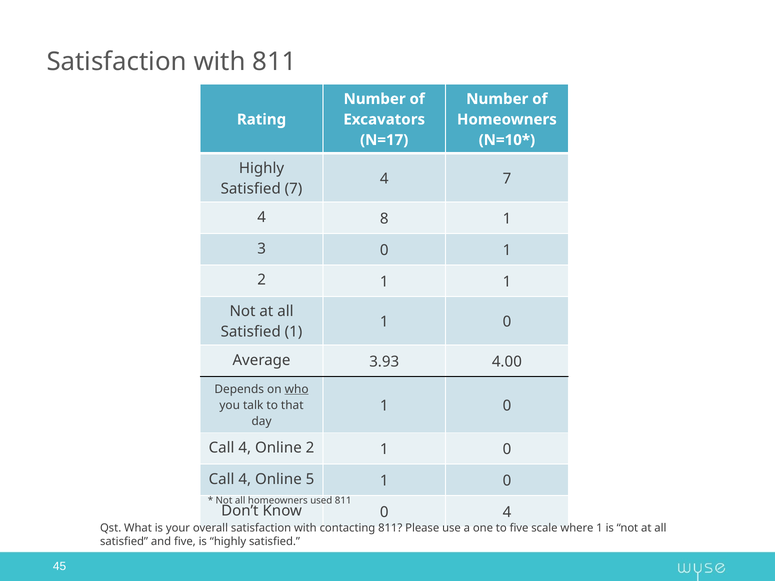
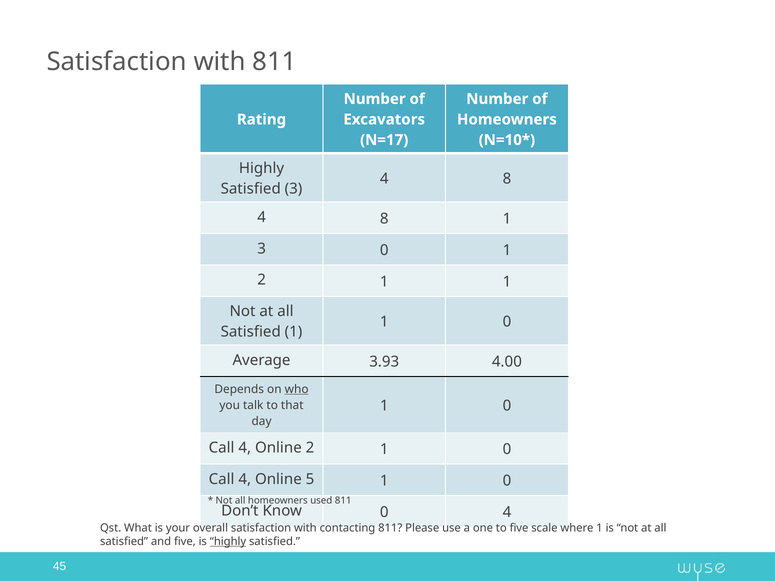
7: 7 -> 8 (507, 179)
Satisfied 7: 7 -> 3 (294, 189)
highly underline: none -> present (228, 542)
